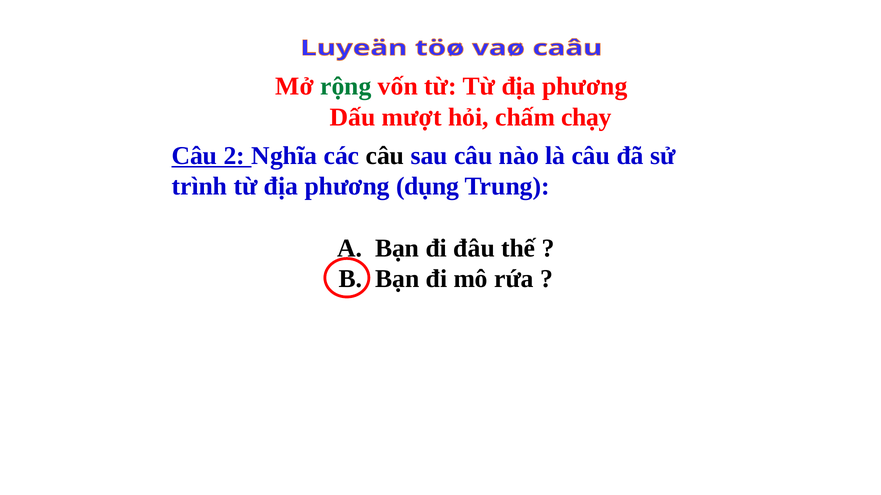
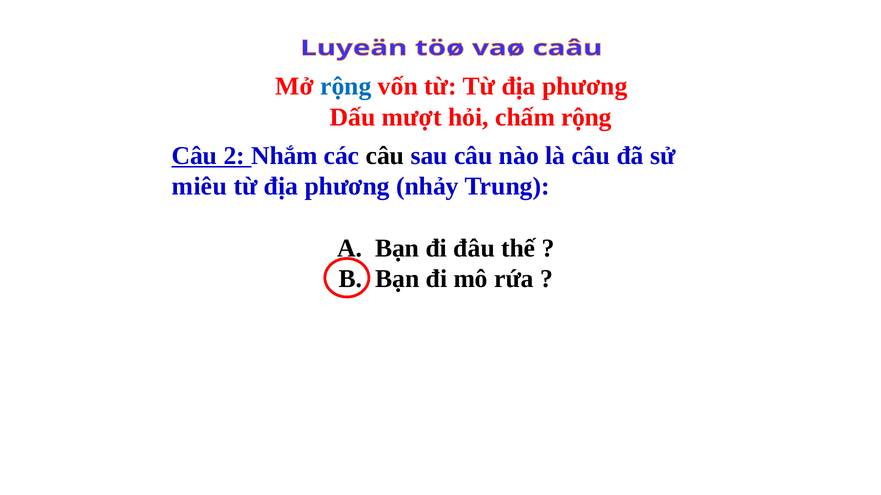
rộng colour: green -> blue (346, 87)
chấm chạy: chạy -> rộng (587, 117)
Nghĩa: Nghĩa -> Nhắm (285, 156)
trình: trình -> miêu (199, 187)
dụng: dụng -> nhảy (428, 187)
